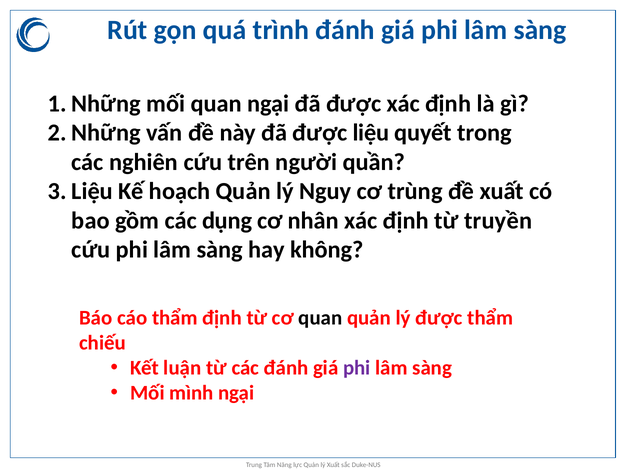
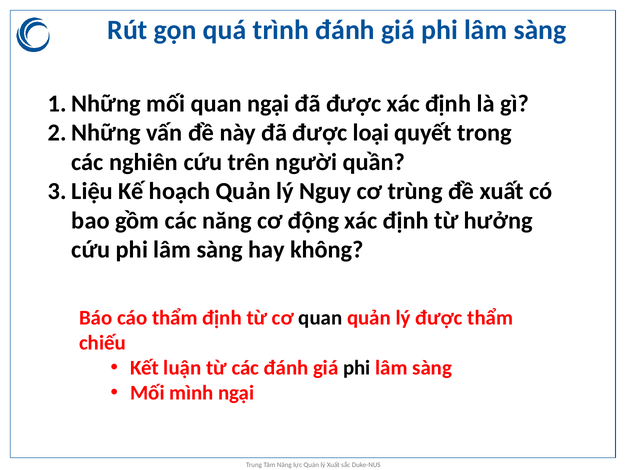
liệu: liệu -> loại (371, 133)
các dụng: dụng -> năng (227, 220)
nhân: nhân -> động (314, 220)
truyền: truyền -> hưởng (498, 220)
phi colour: purple -> black (357, 368)
